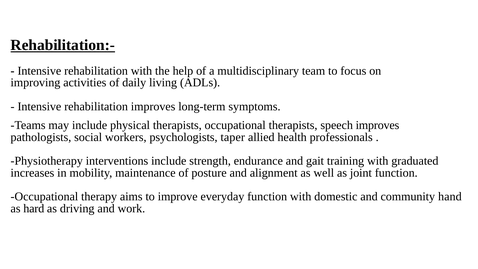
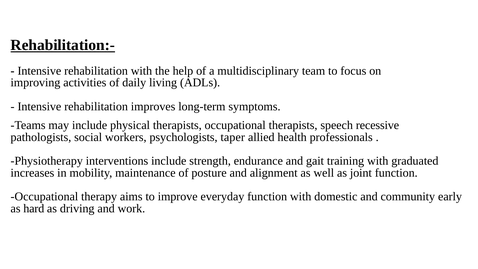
speech improves: improves -> recessive (377, 125)
hand: hand -> early (450, 196)
